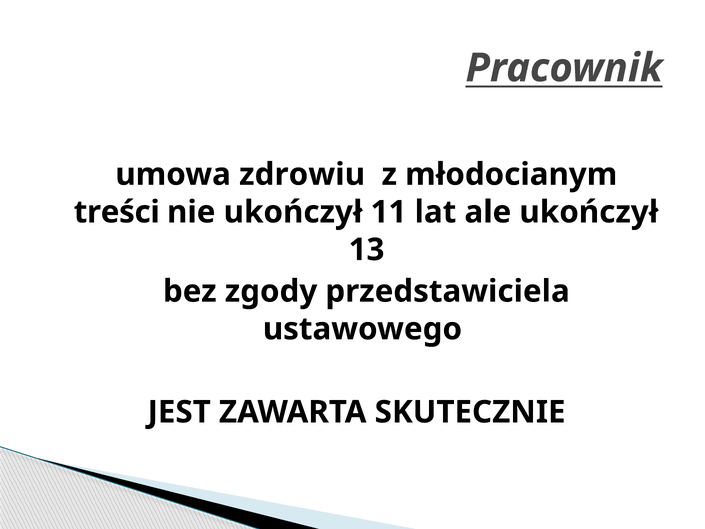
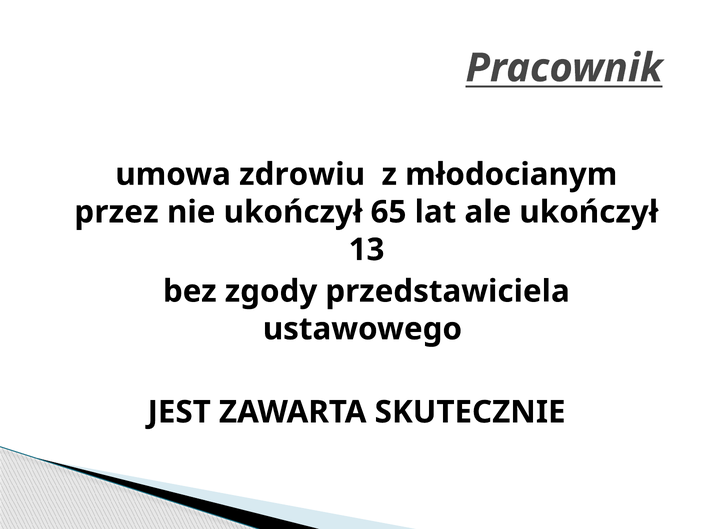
treści: treści -> przez (116, 212)
11: 11 -> 65 (389, 212)
